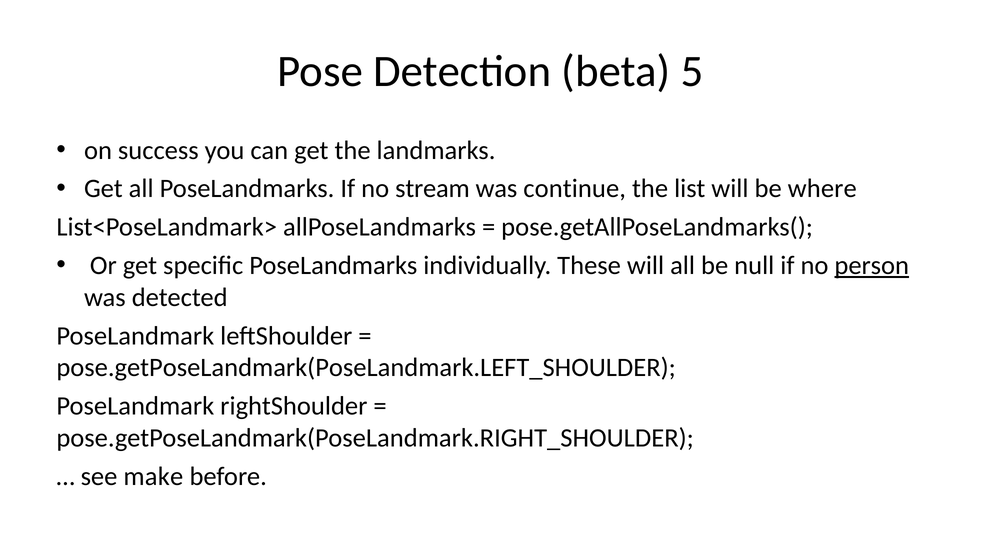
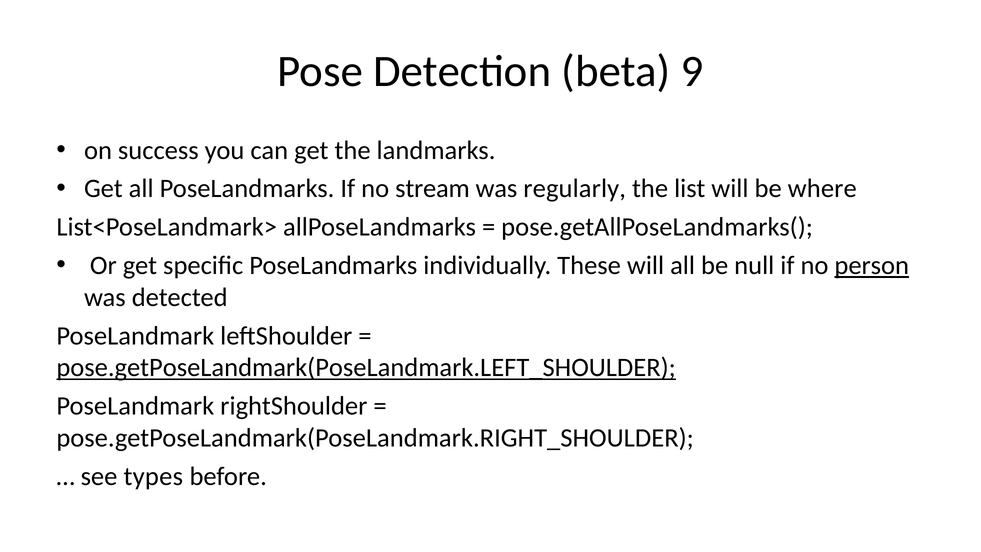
5: 5 -> 9 (692, 71)
continue: continue -> regularly (575, 189)
pose.getPoseLandmark(PoseLandmark.LEFT_SHOULDER underline: none -> present (366, 368)
make: make -> types (153, 476)
